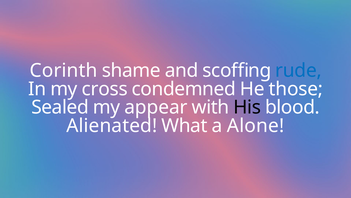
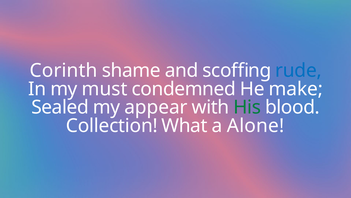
cross: cross -> must (105, 89)
those: those -> make (296, 89)
His colour: black -> green (247, 107)
Alienated: Alienated -> Collection (112, 125)
